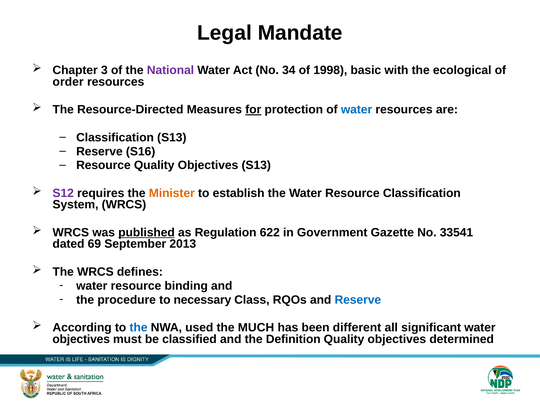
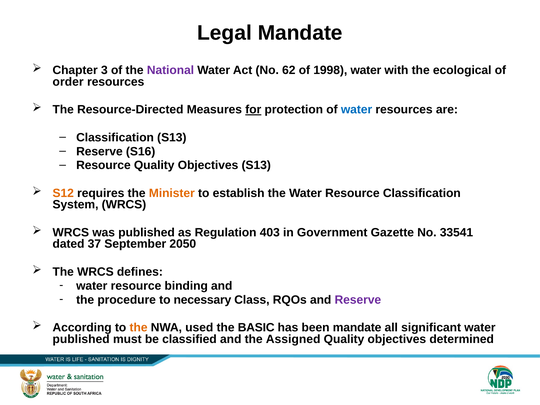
34: 34 -> 62 (289, 70)
1998 basic: basic -> water (366, 70)
S12 colour: purple -> orange (63, 193)
published underline: present -> none (147, 233)
622: 622 -> 403 (270, 233)
69: 69 -> 37 (94, 244)
2013: 2013 -> 2050 (183, 244)
Reserve colour: blue -> purple (358, 300)
the colour: blue -> orange (139, 328)
MUCH: MUCH -> BASIC (256, 328)
been different: different -> mandate (357, 328)
objectives: objectives -> published (81, 339)
Definition: Definition -> Assigned (293, 339)
